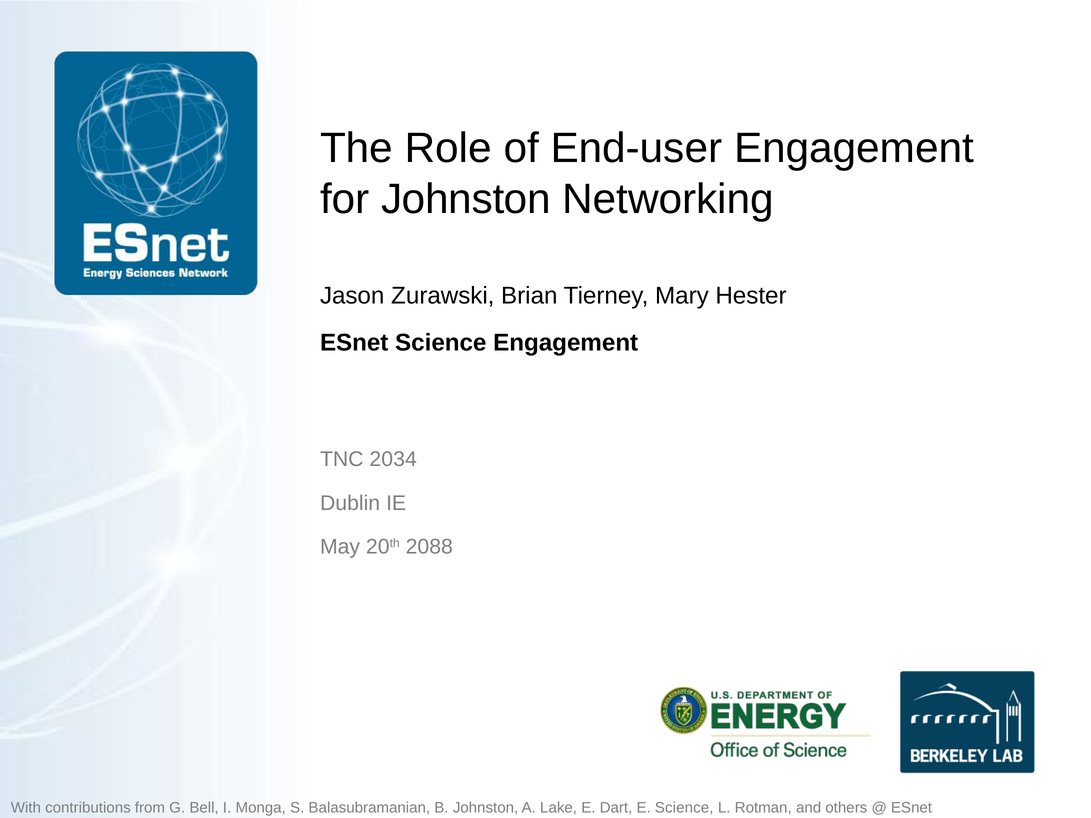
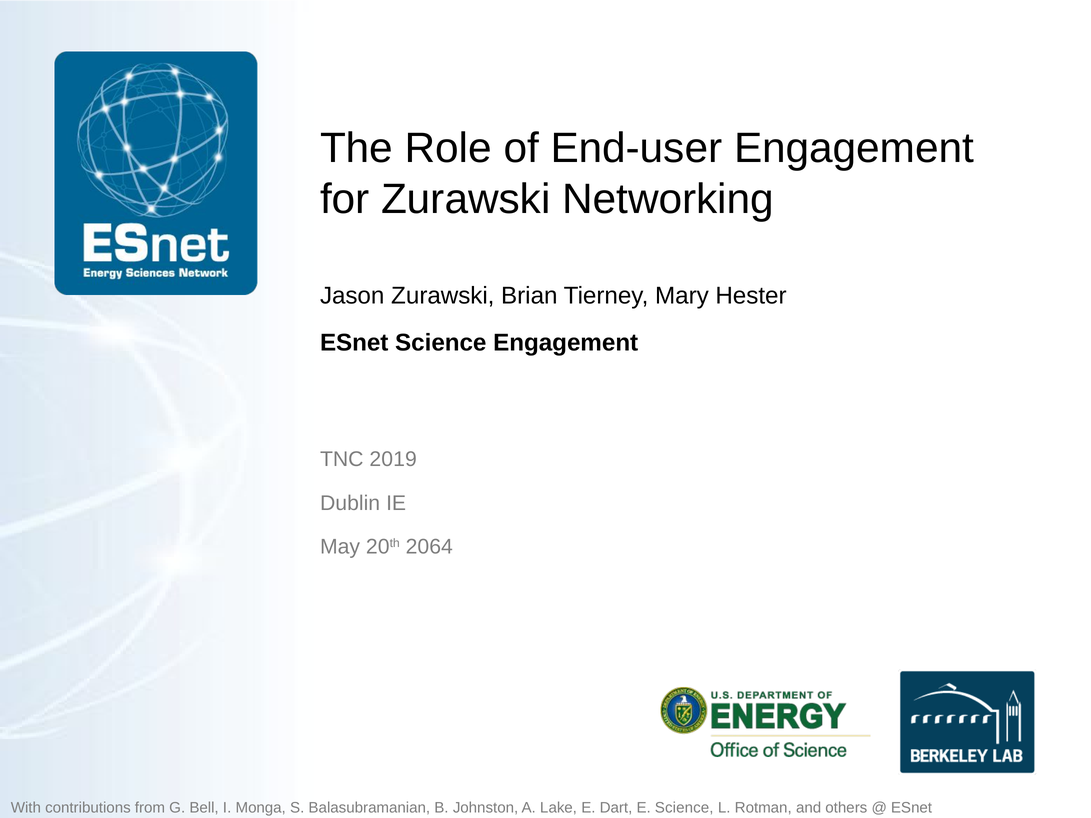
for Johnston: Johnston -> Zurawski (466, 199)
2034: 2034 -> 2019 (393, 460)
2088: 2088 -> 2064 (429, 547)
